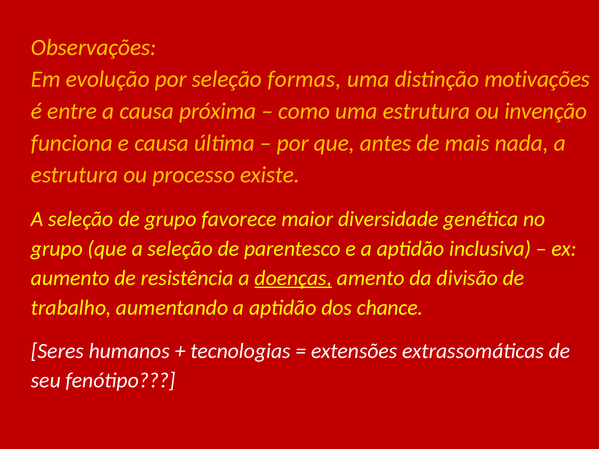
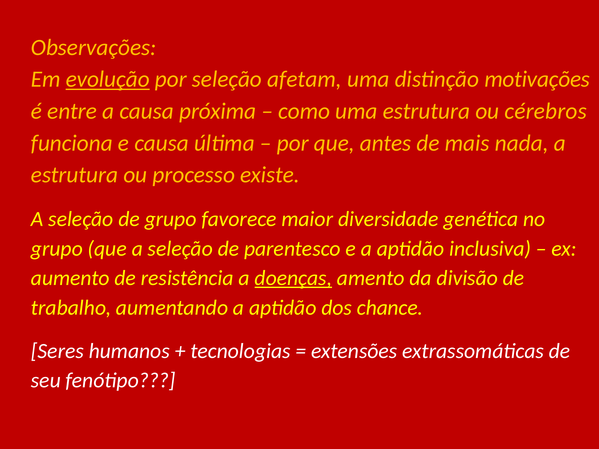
evolução underline: none -> present (108, 79)
formas: formas -> afetam (304, 79)
invenção: invenção -> cérebros (546, 111)
